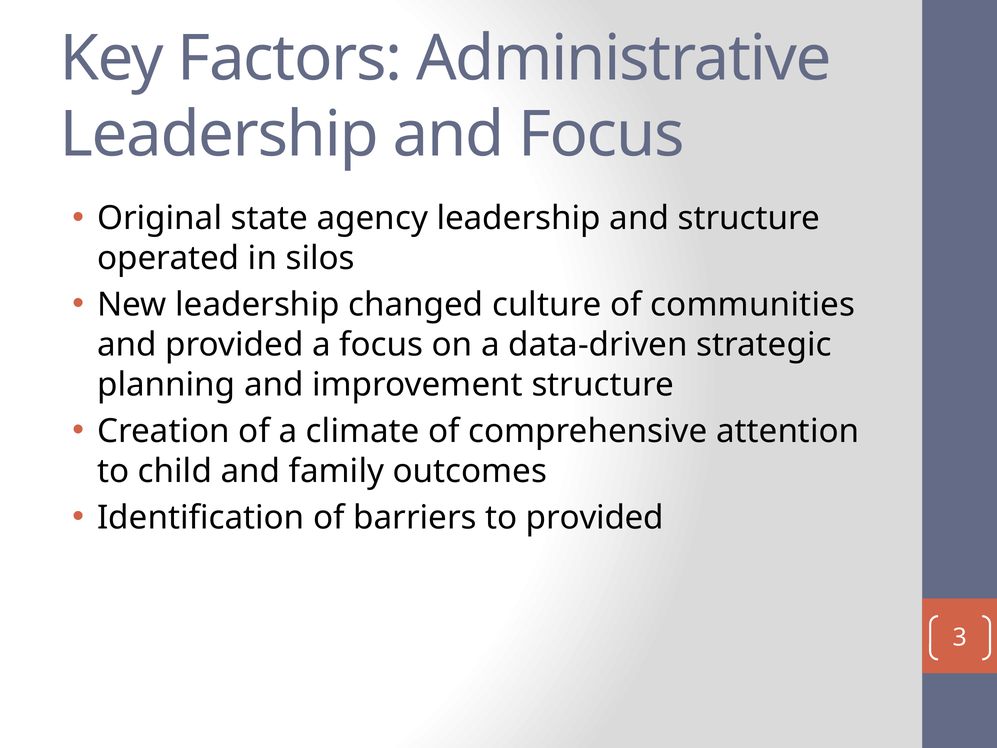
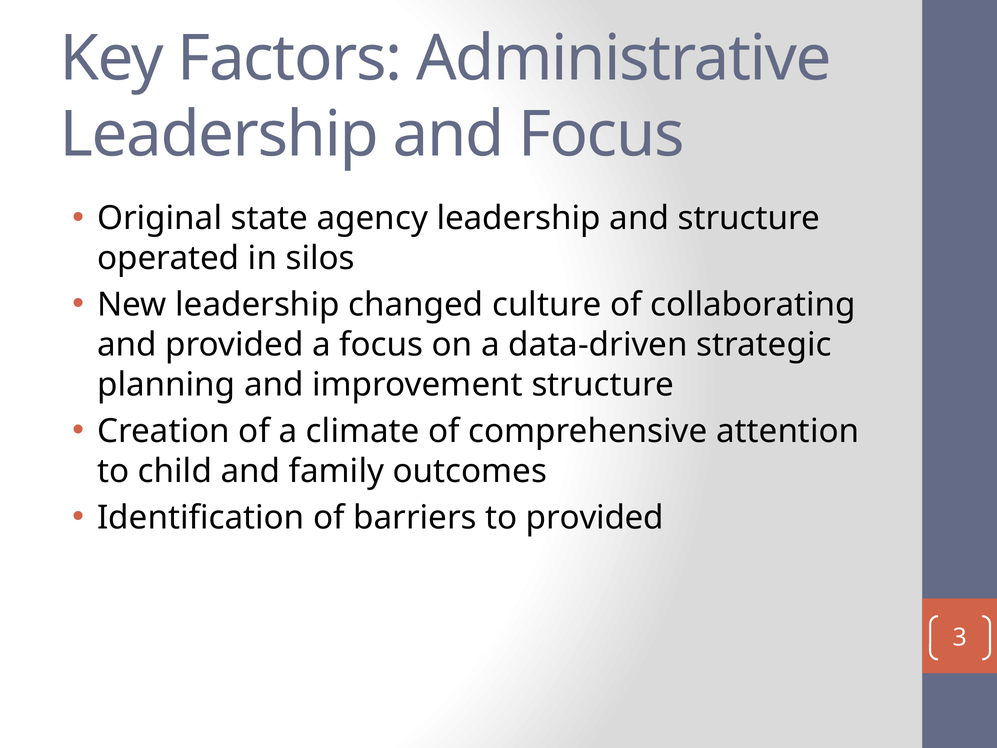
communities: communities -> collaborating (753, 305)
